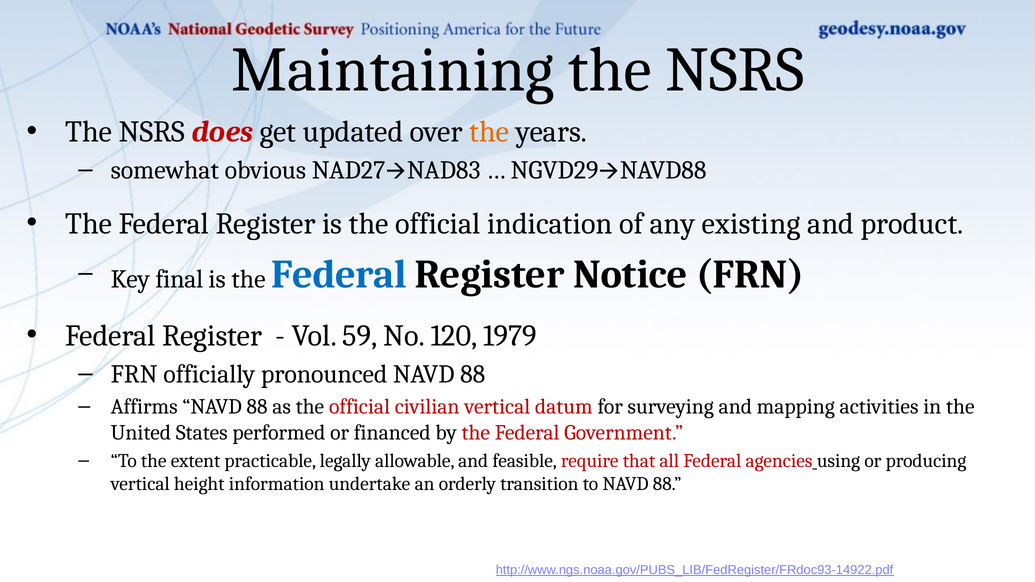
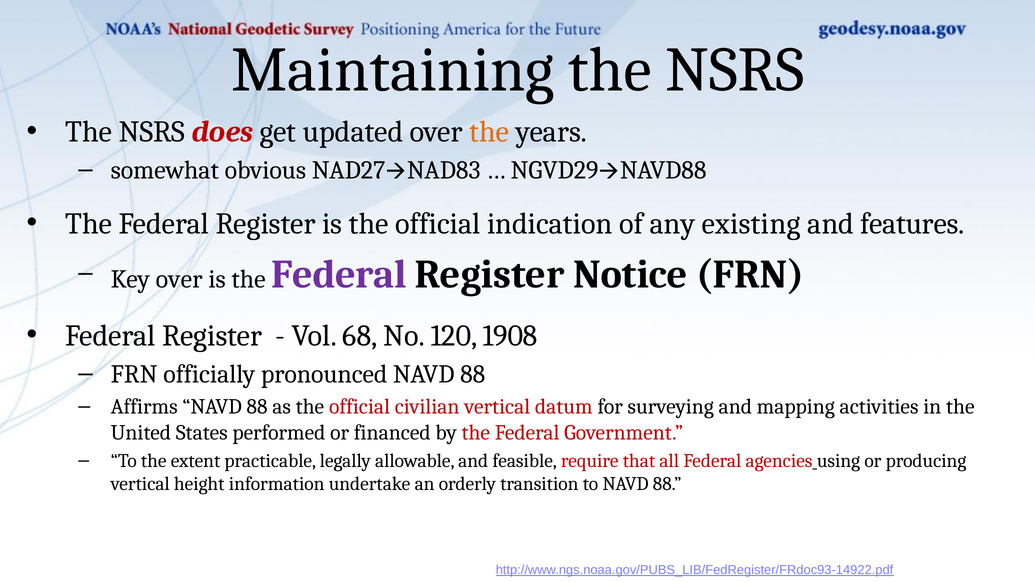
product: product -> features (912, 224)
Key final: final -> over (179, 280)
Federal colour: blue -> purple (339, 275)
59: 59 -> 68 (360, 336)
1979: 1979 -> 1908 (510, 336)
